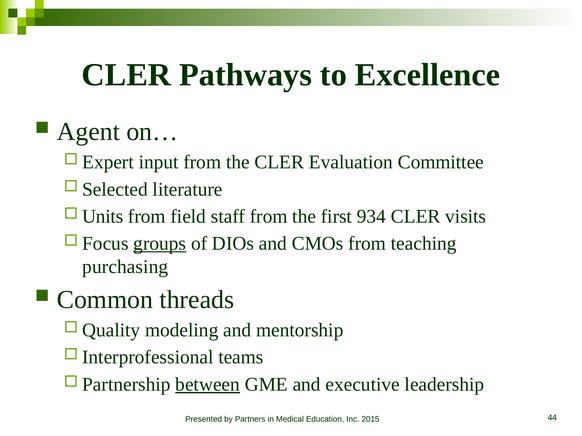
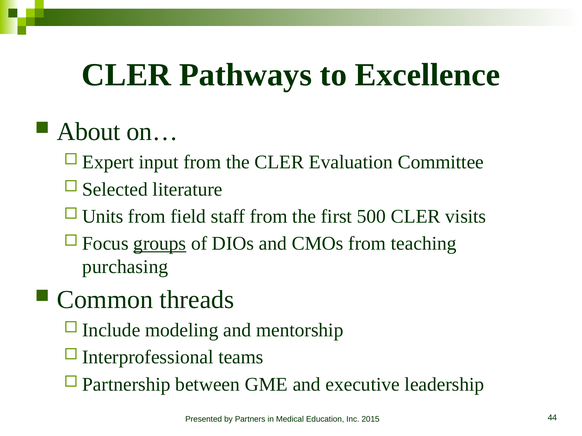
Agent: Agent -> About (88, 132)
934: 934 -> 500 (371, 217)
Quality: Quality -> Include (111, 330)
between underline: present -> none (208, 385)
